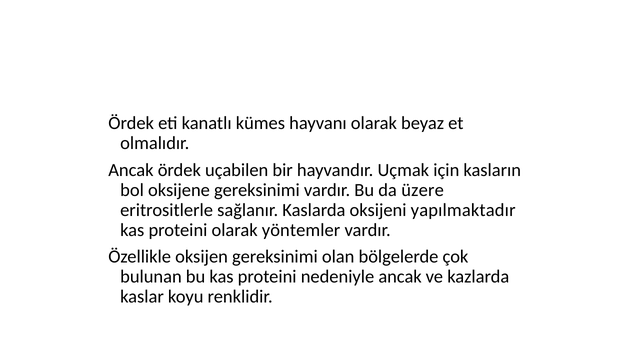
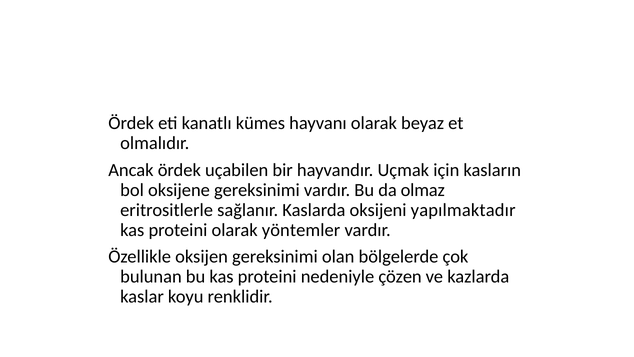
üzere: üzere -> olmaz (423, 190)
nedeniyle ancak: ancak -> çözen (400, 276)
